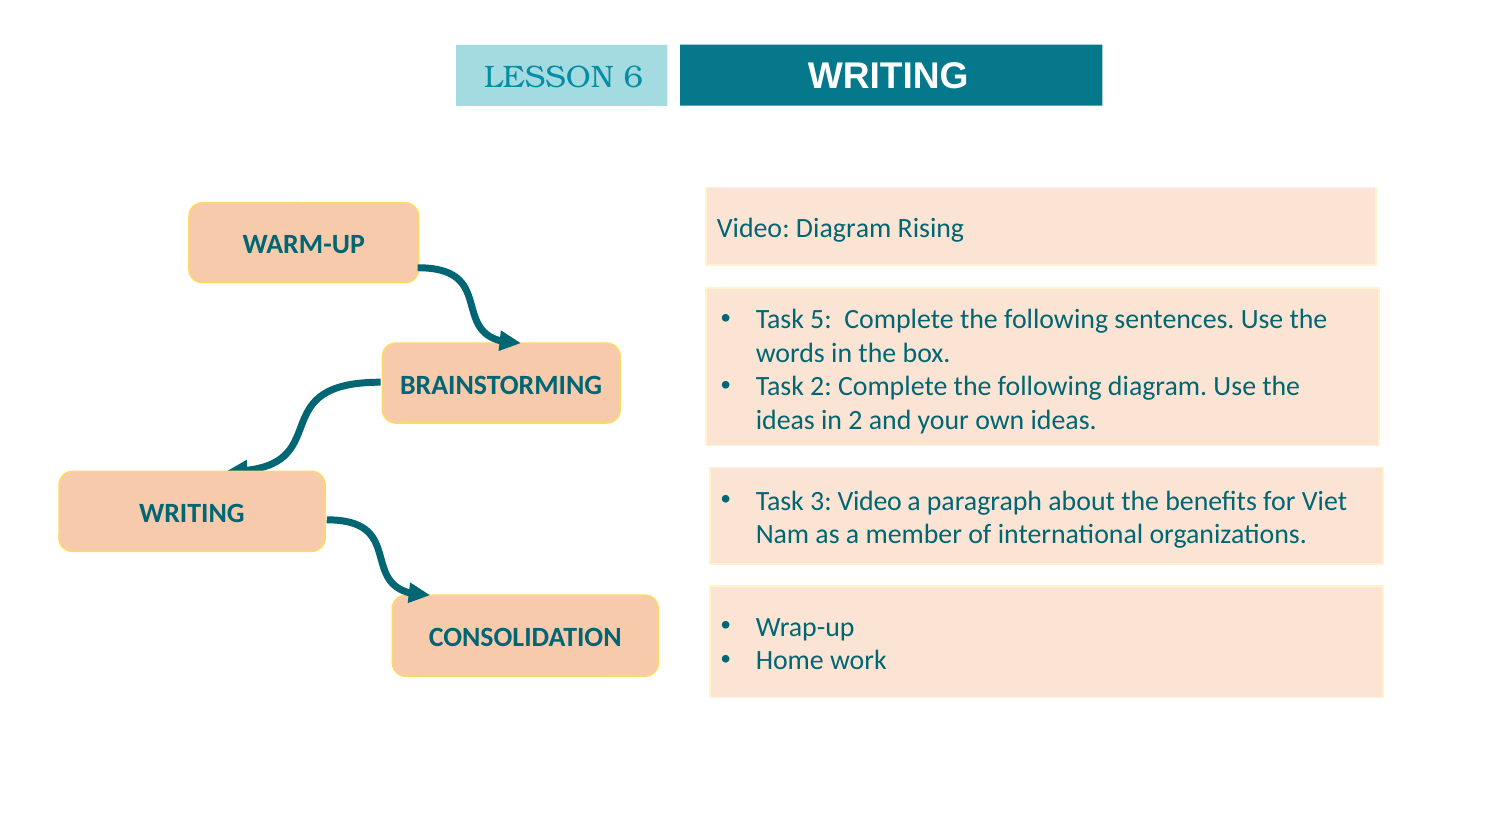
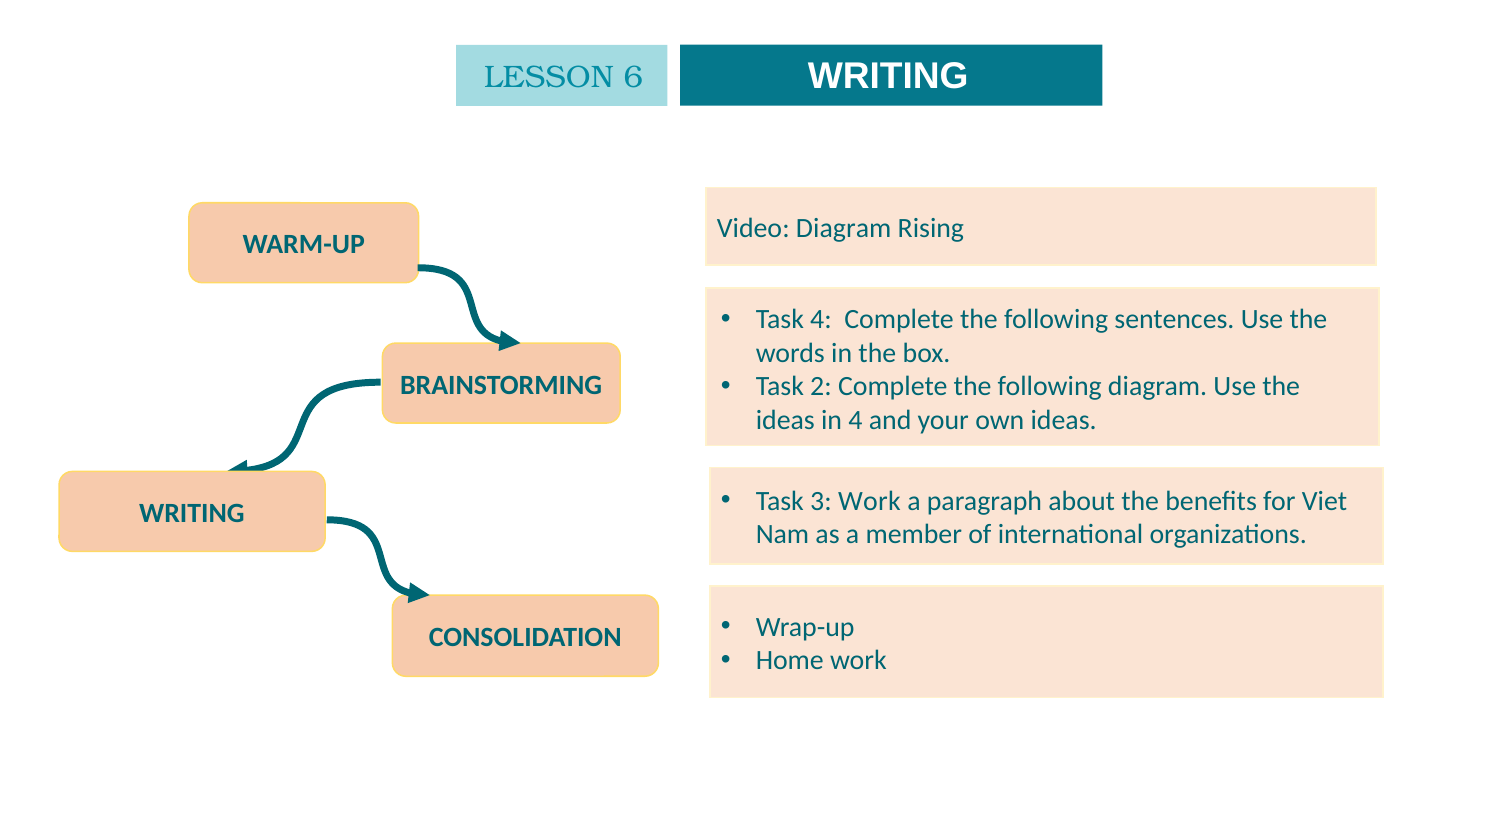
Task 5: 5 -> 4 (821, 320)
in 2: 2 -> 4 (855, 420)
3 Video: Video -> Work (869, 501)
